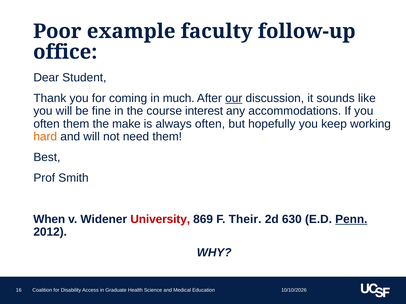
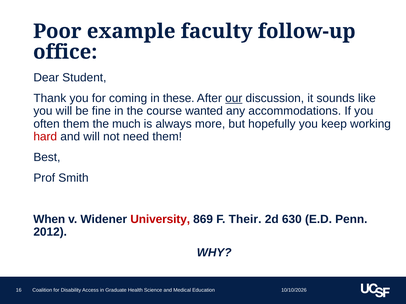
much: much -> these (179, 98)
interest: interest -> wanted (204, 111)
make: make -> much (126, 124)
always often: often -> more (210, 124)
hard colour: orange -> red (45, 137)
Penn underline: present -> none (351, 220)
